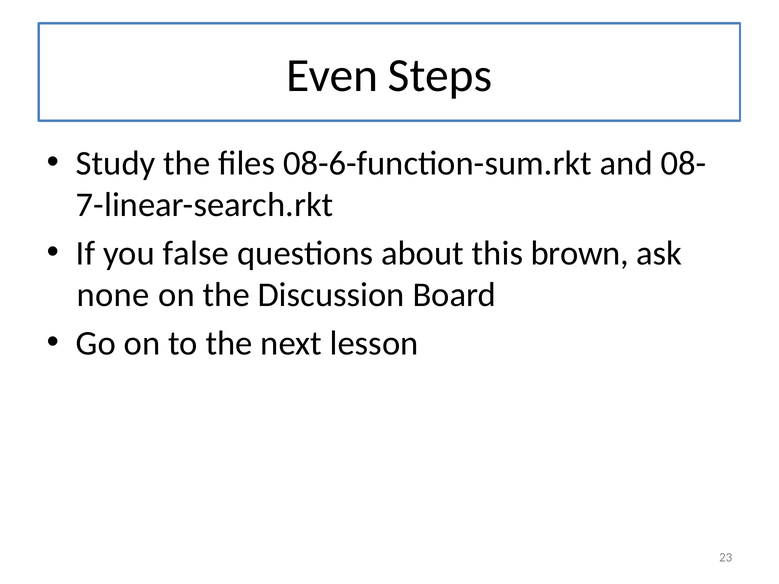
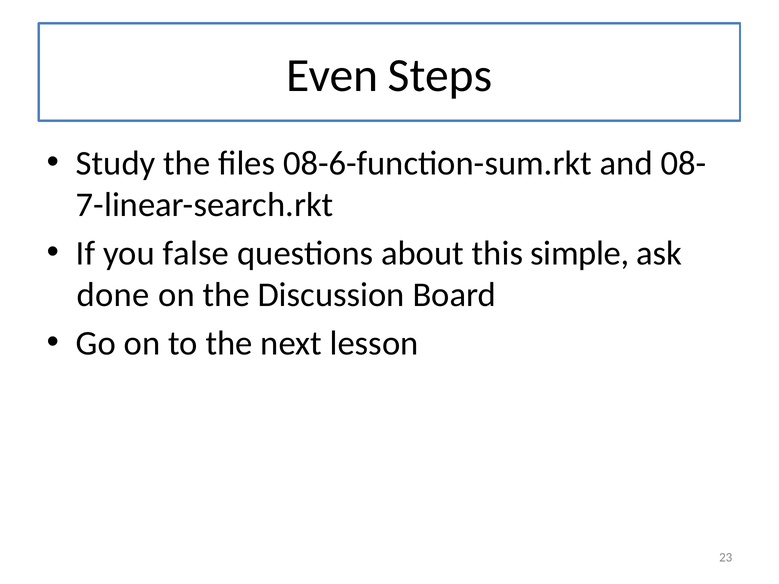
brown: brown -> simple (580, 253)
none: none -> done (113, 295)
